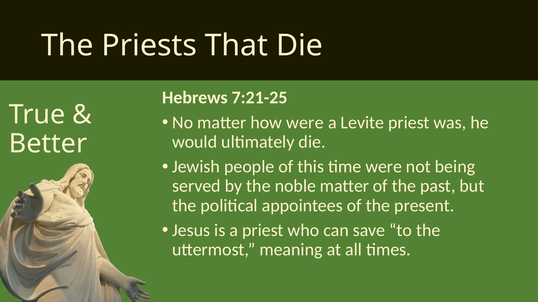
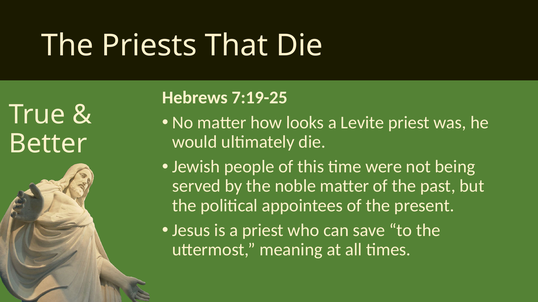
7:21-25: 7:21-25 -> 7:19-25 (260, 98)
how were: were -> looks (305, 123)
